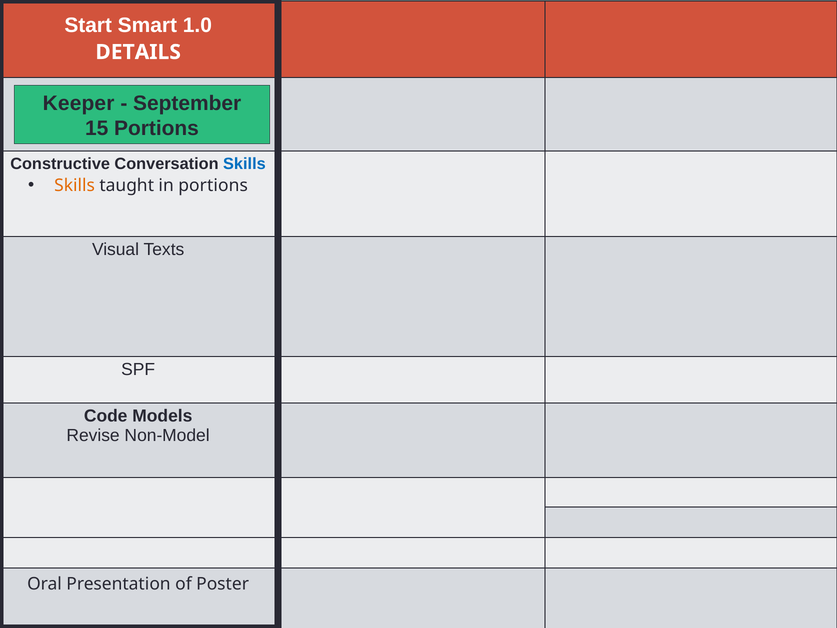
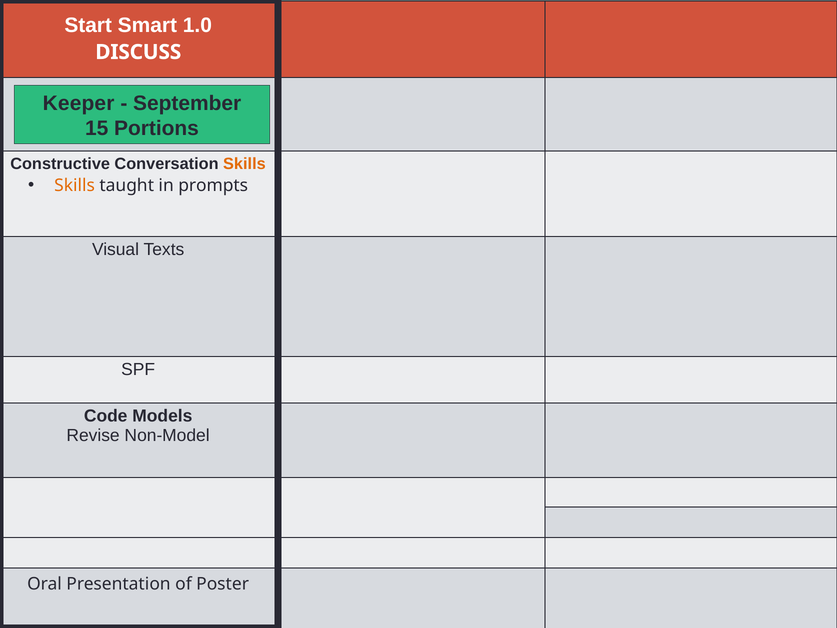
DETAILS: DETAILS -> DISCUSS (138, 52)
Skills colour: blue -> orange (244, 164)
in portions: portions -> prompts (213, 185)
